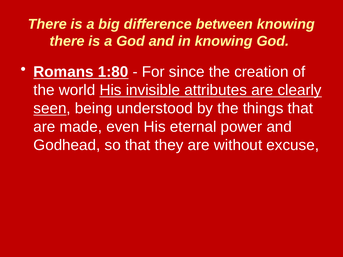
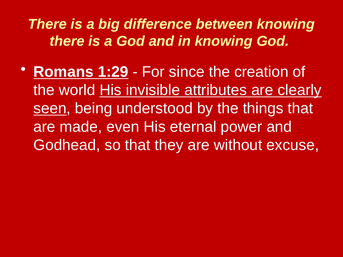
1:80: 1:80 -> 1:29 (113, 72)
